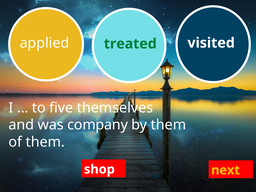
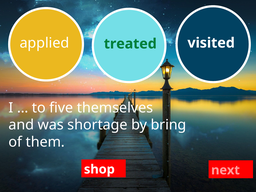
company: company -> shortage (97, 125)
by them: them -> bring (169, 125)
next colour: yellow -> pink (225, 170)
